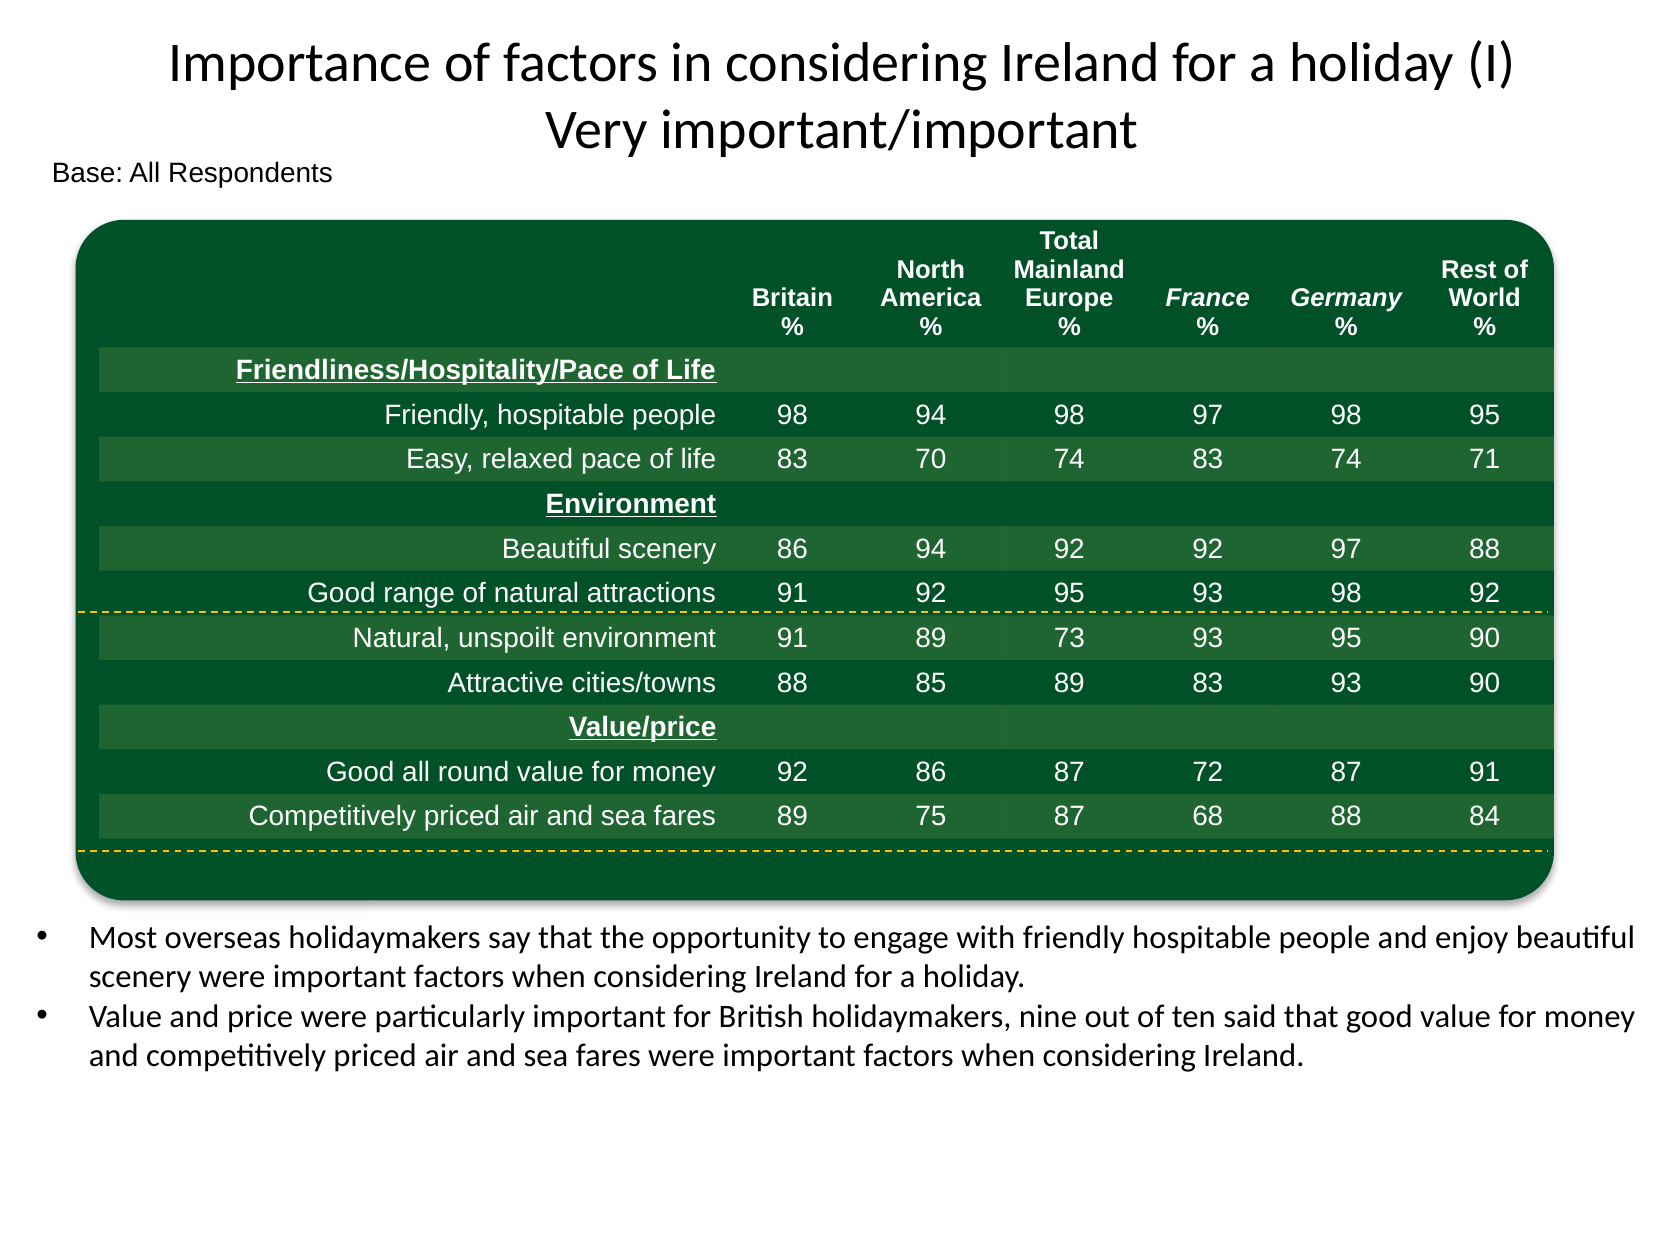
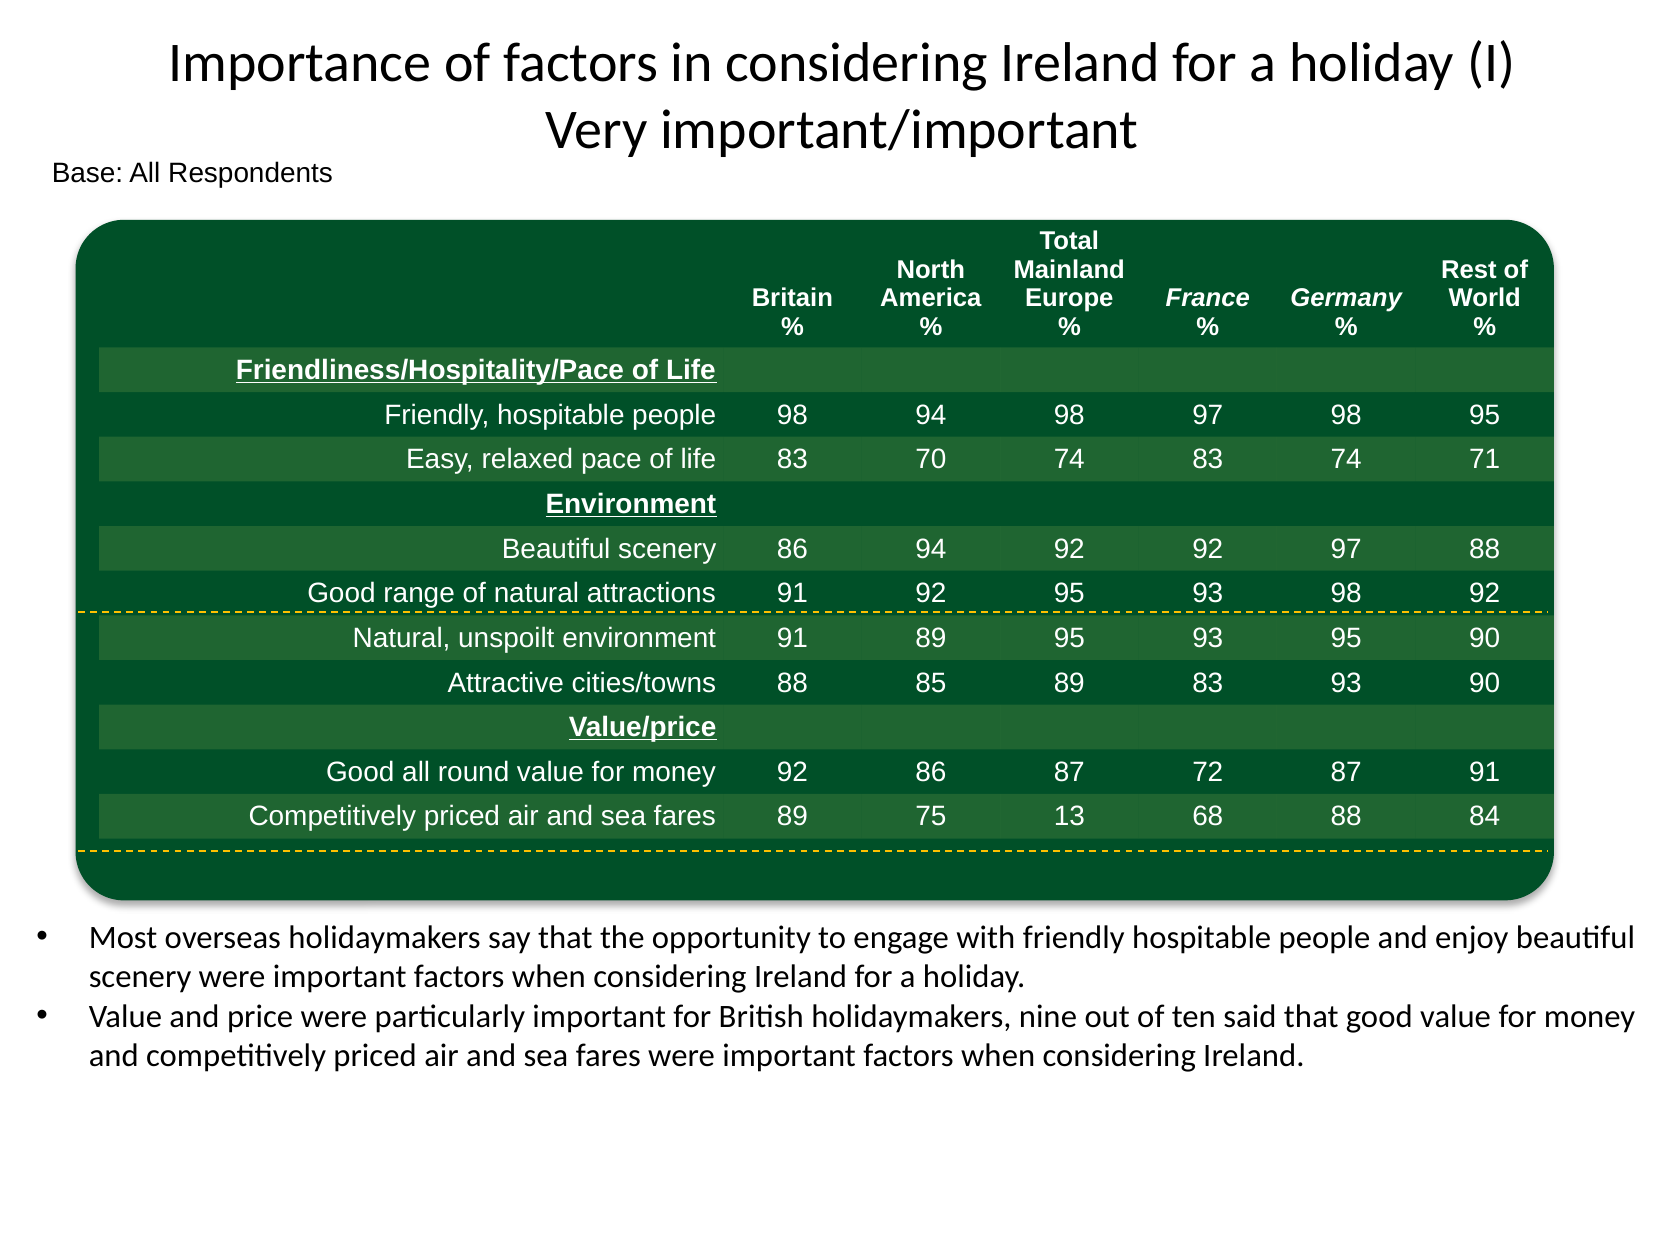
89 73: 73 -> 95 (1069, 638)
75 87: 87 -> 13 (1069, 817)
